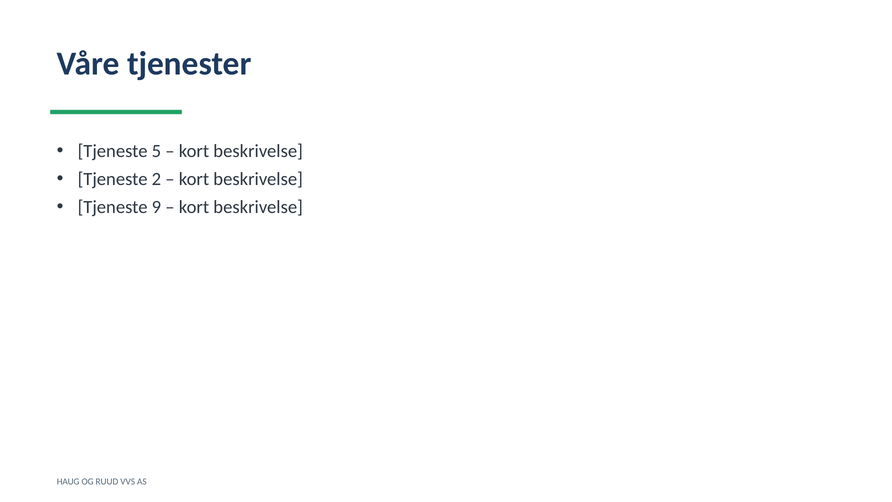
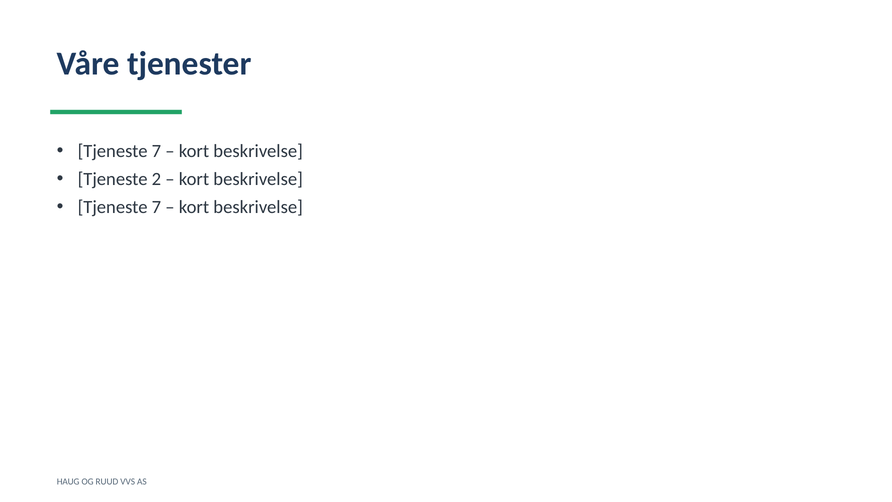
5: 5 -> 7 (156, 151)
9: 9 -> 7 (156, 207)
